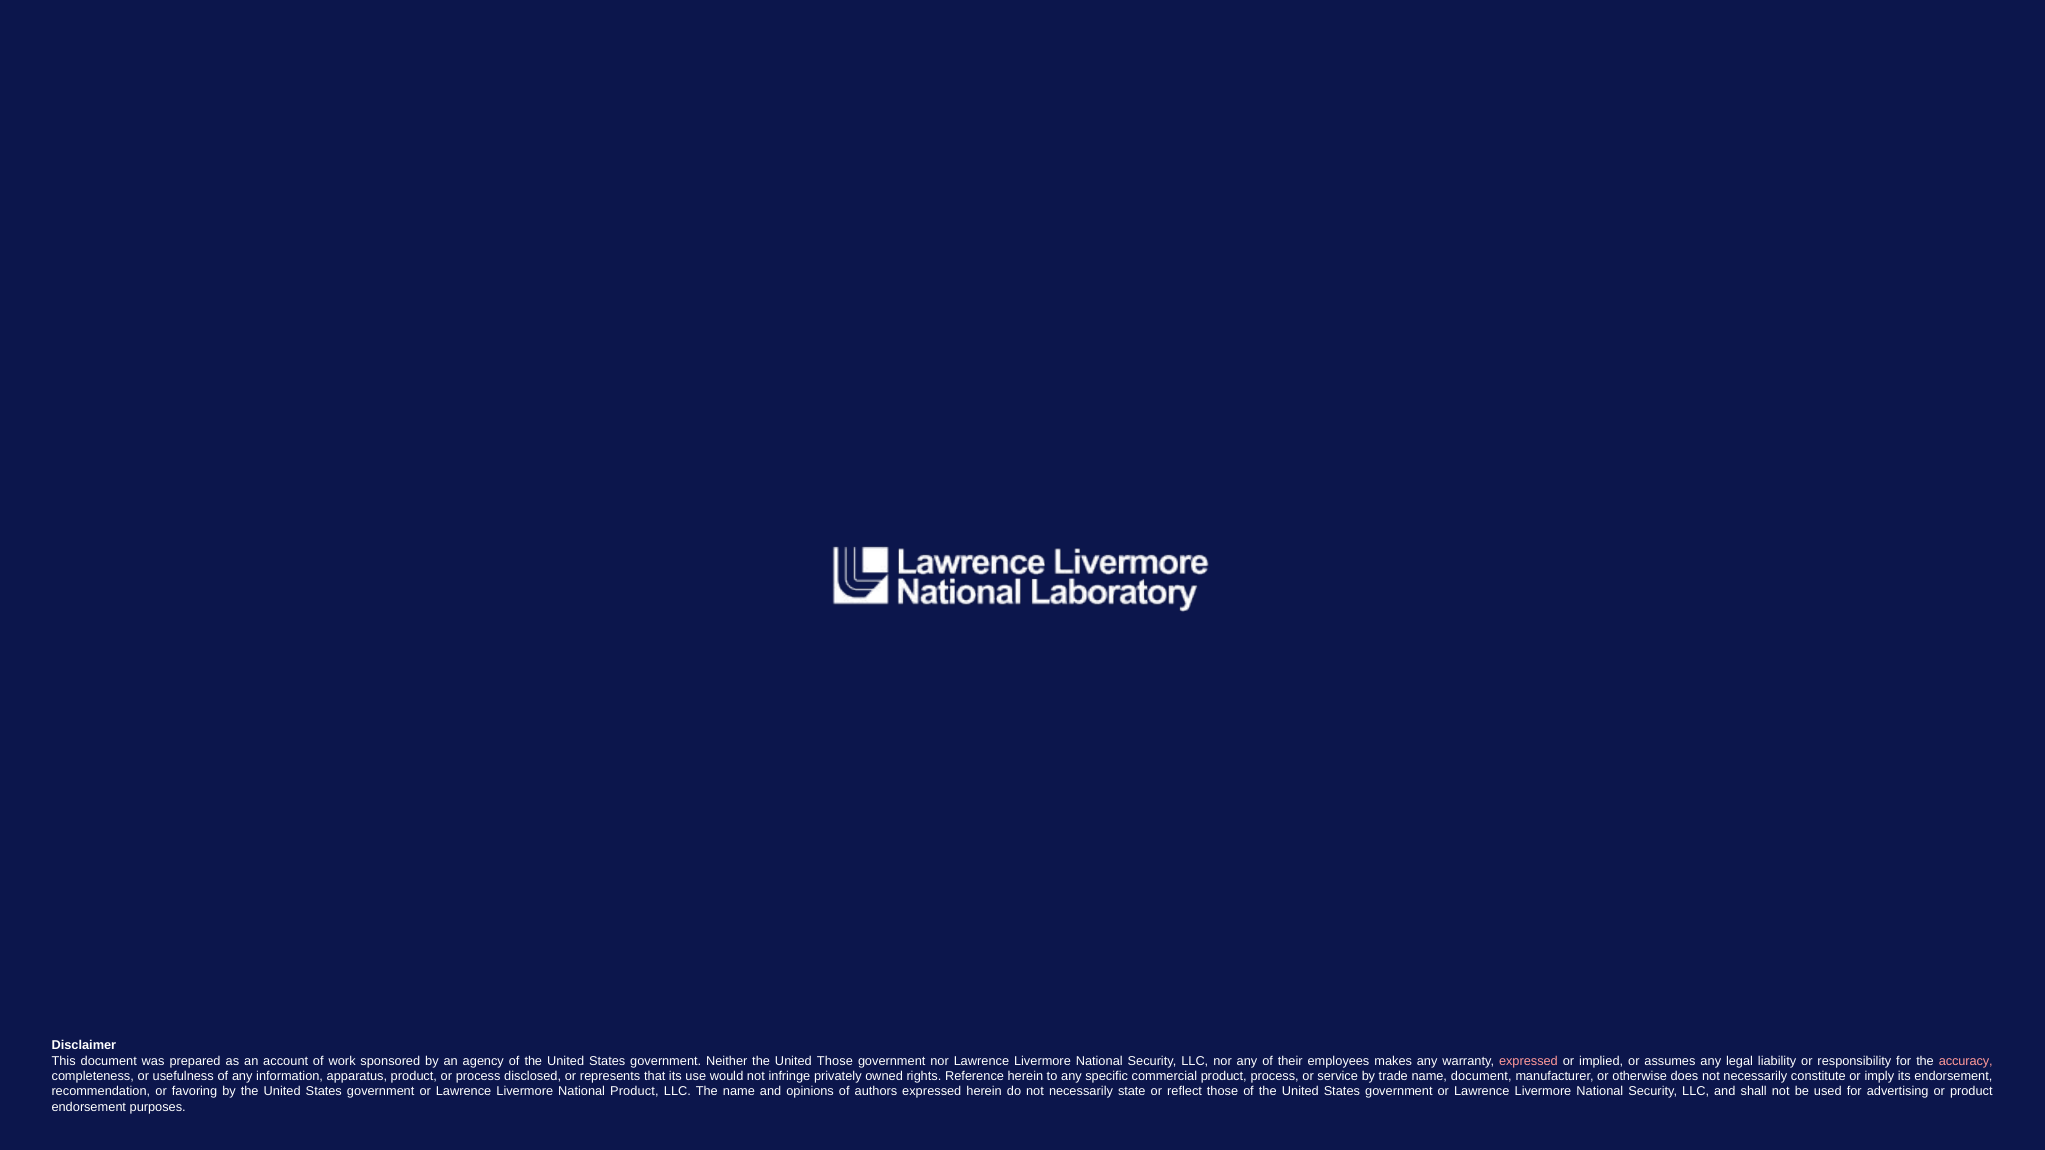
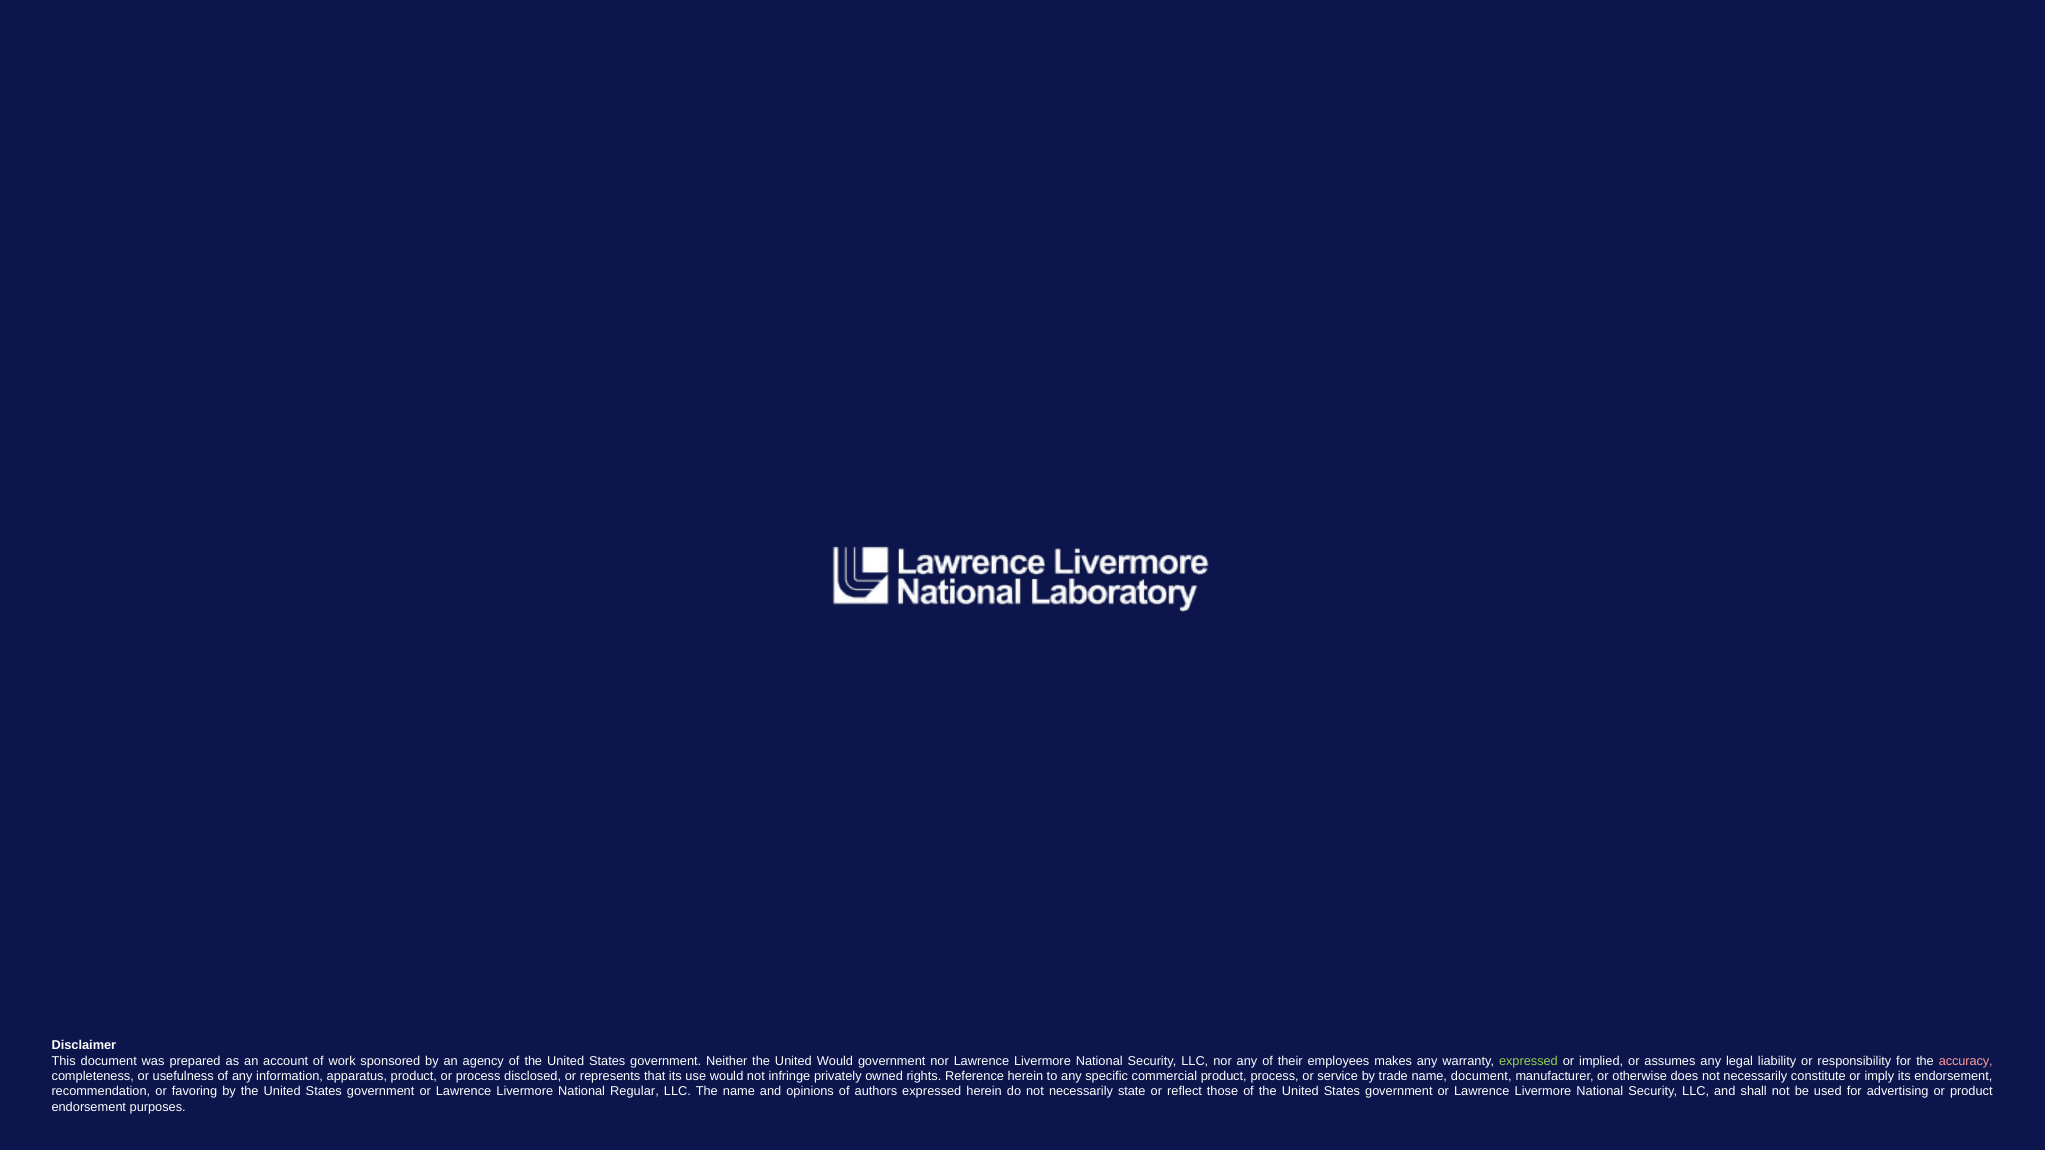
United Those: Those -> Would (835, 1061)
expressed colour: pink -> light green (1528, 1061)
National Product: Product -> Regular (634, 1092)
